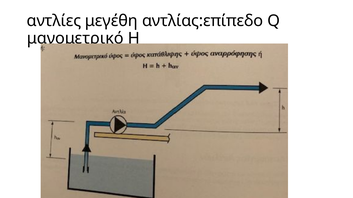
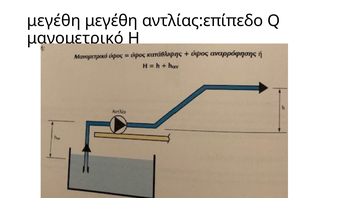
αντλίες: αντλίες -> μεγέθη (54, 21)
